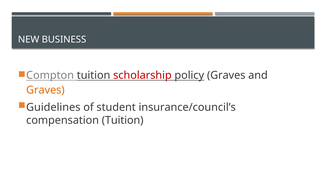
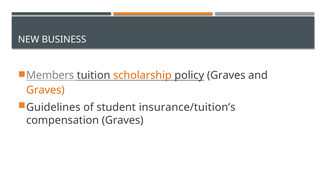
Compton: Compton -> Members (50, 76)
scholarship colour: red -> orange (142, 76)
insurance/council’s: insurance/council’s -> insurance/tuition’s (187, 108)
compensation Tuition: Tuition -> Graves (123, 121)
